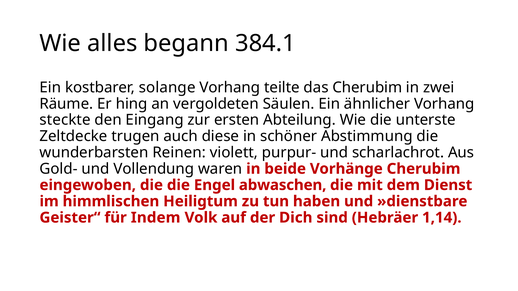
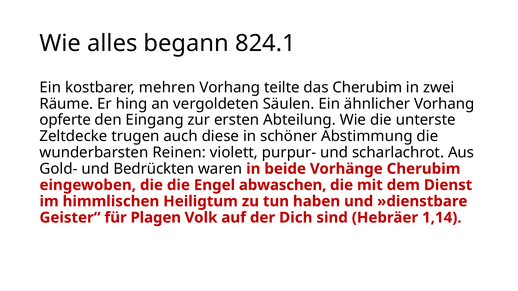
384.1: 384.1 -> 824.1 (265, 44)
solange: solange -> mehren (167, 88)
steckte: steckte -> opferte (65, 120)
Vollendung: Vollendung -> Bedrückten (154, 169)
Indem: Indem -> Plagen (156, 218)
